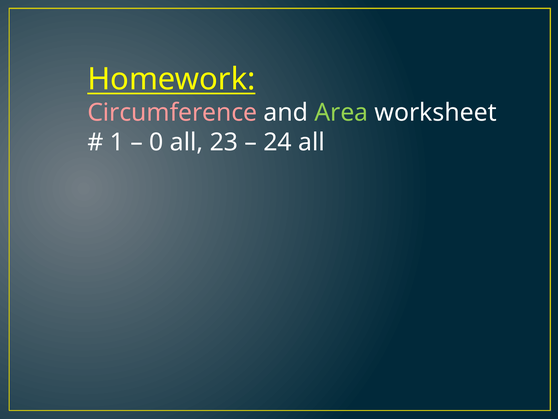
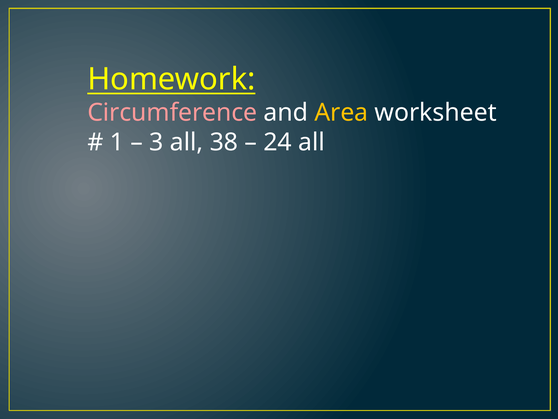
Area colour: light green -> yellow (341, 112)
0: 0 -> 3 (156, 142)
23: 23 -> 38 (224, 142)
